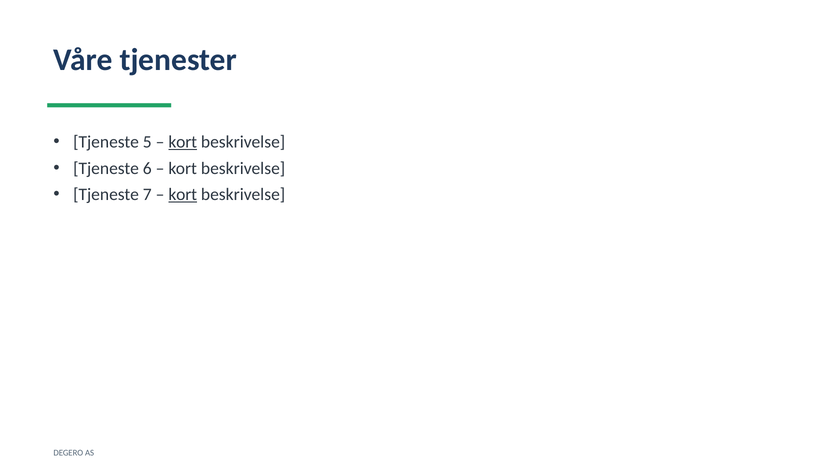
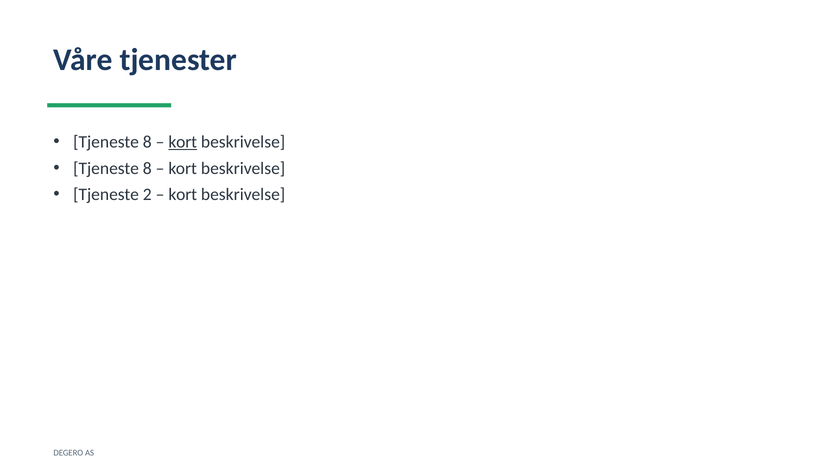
5: 5 -> 8 (147, 142)
6: 6 -> 8 (147, 169)
7: 7 -> 2 (147, 195)
kort underline: present -> none (183, 195)
